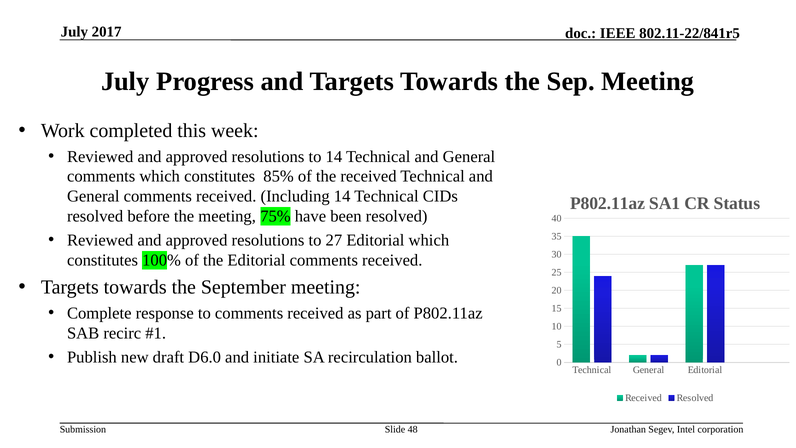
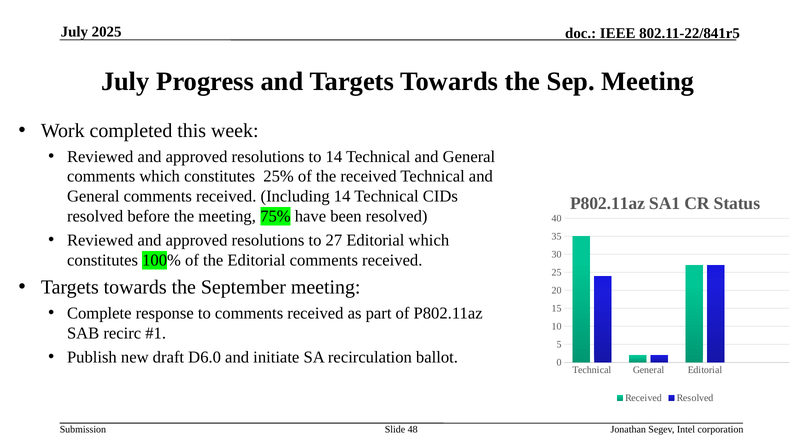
2017: 2017 -> 2025 (107, 32)
85%: 85% -> 25% (279, 176)
